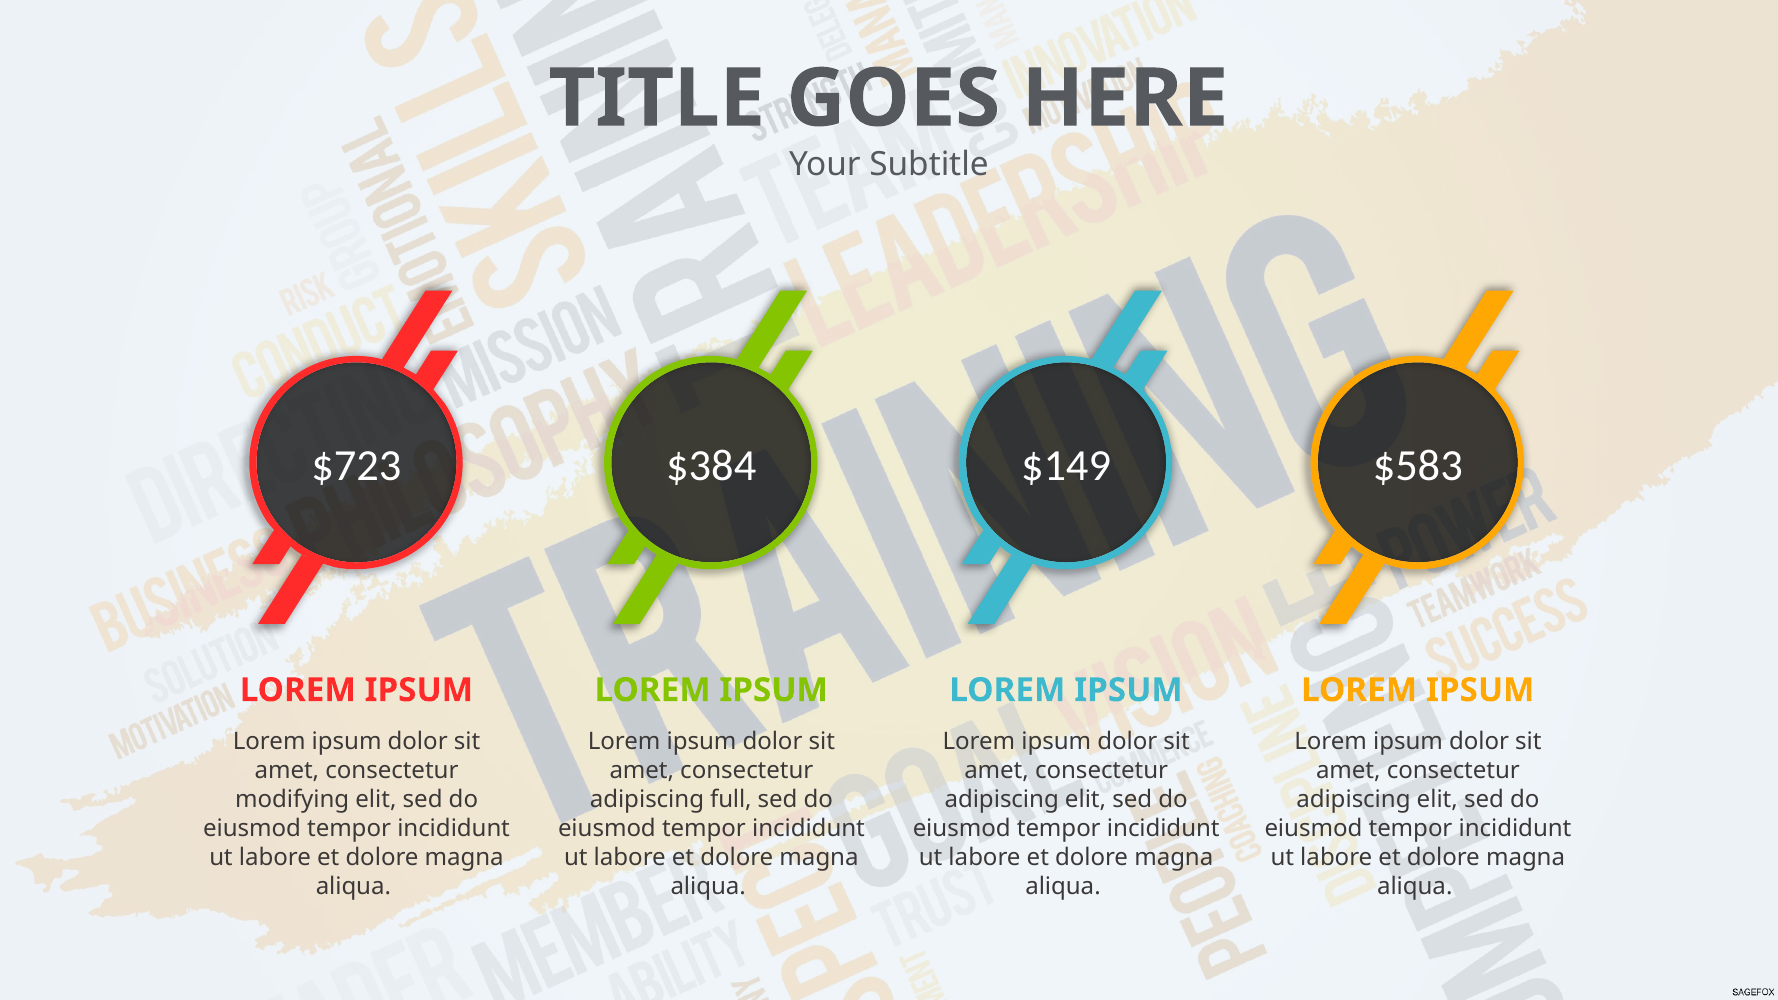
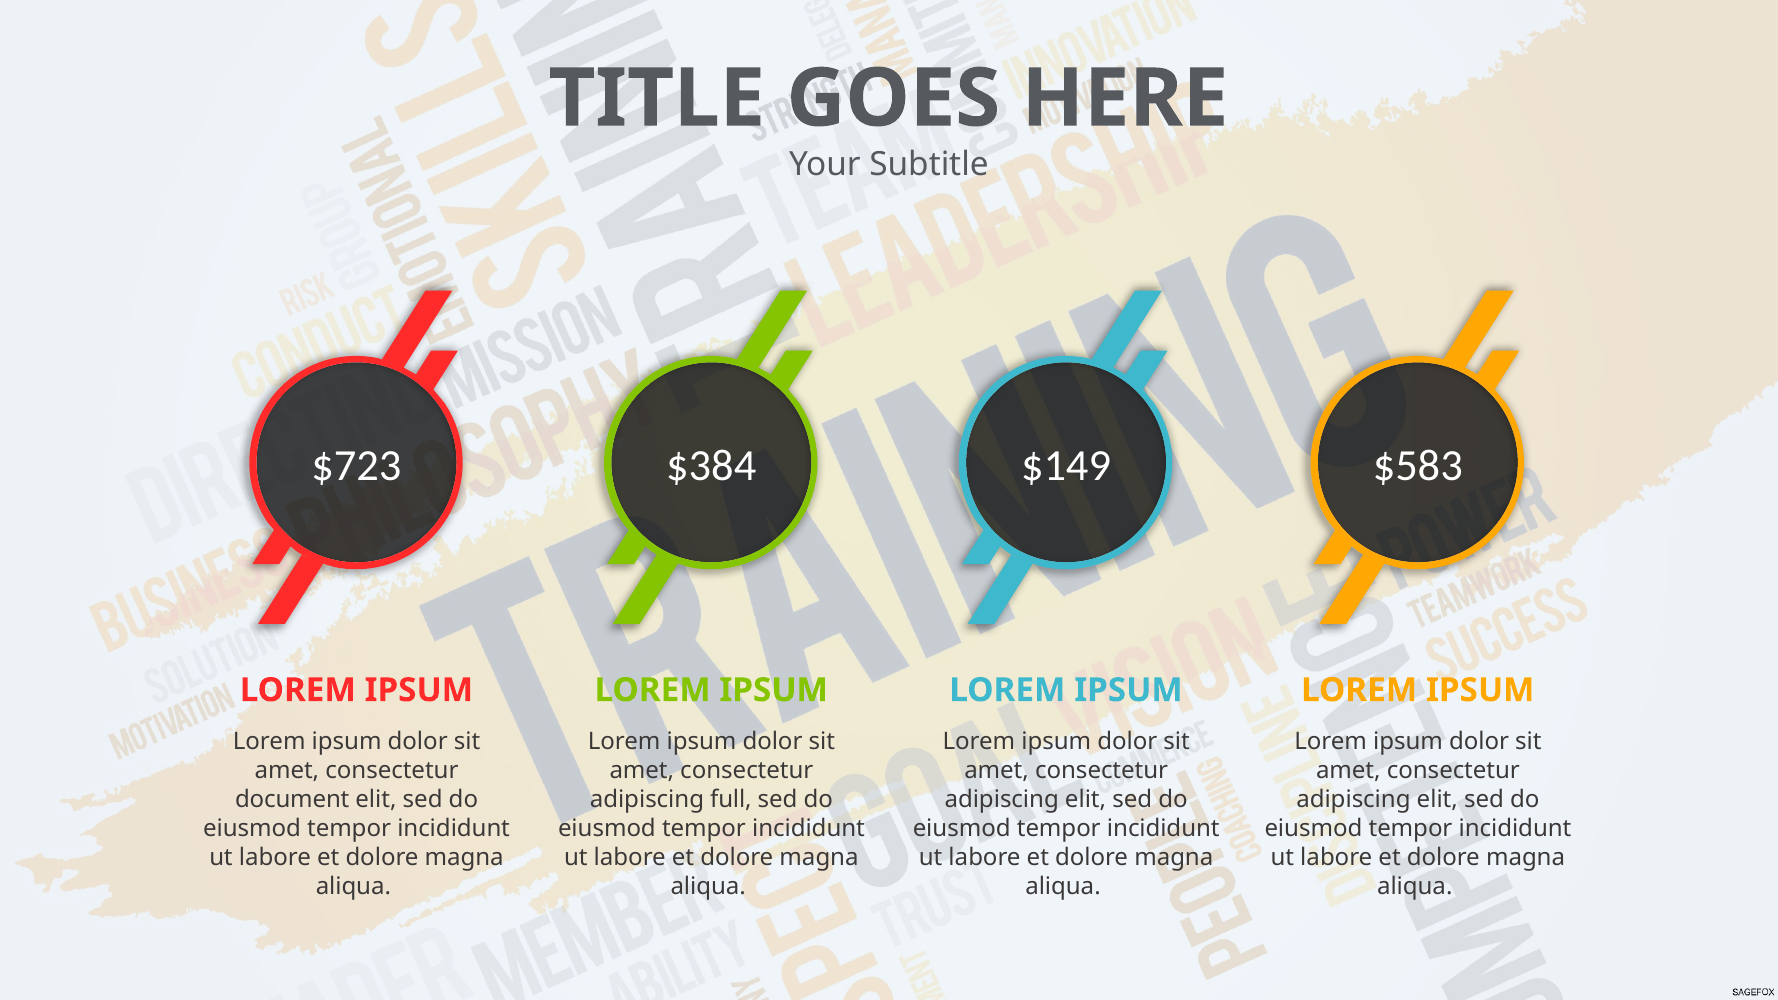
modifying: modifying -> document (292, 800)
